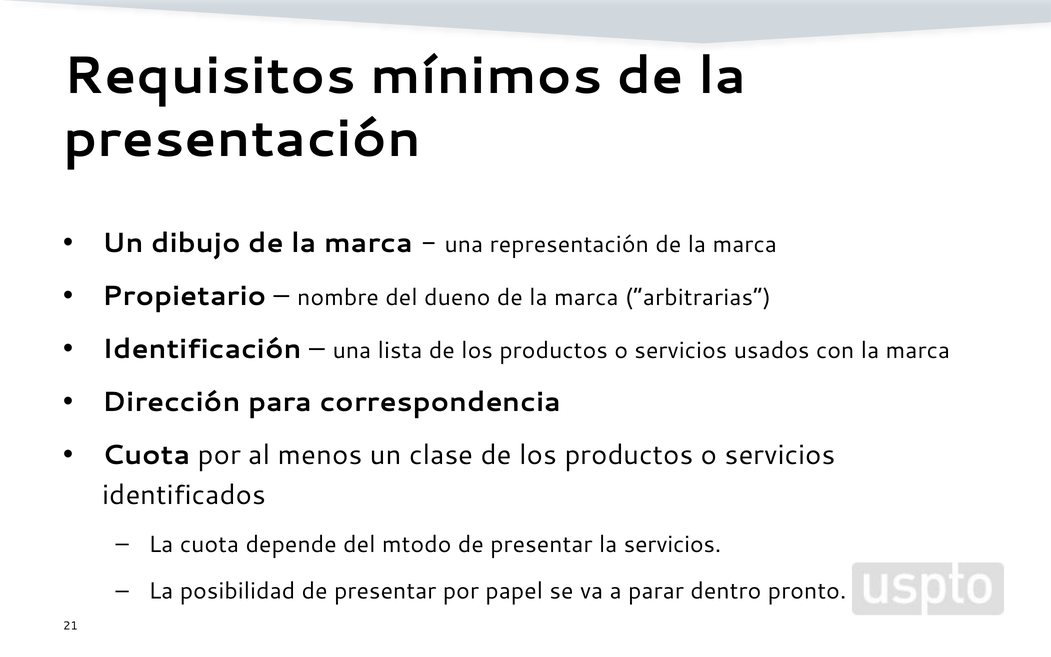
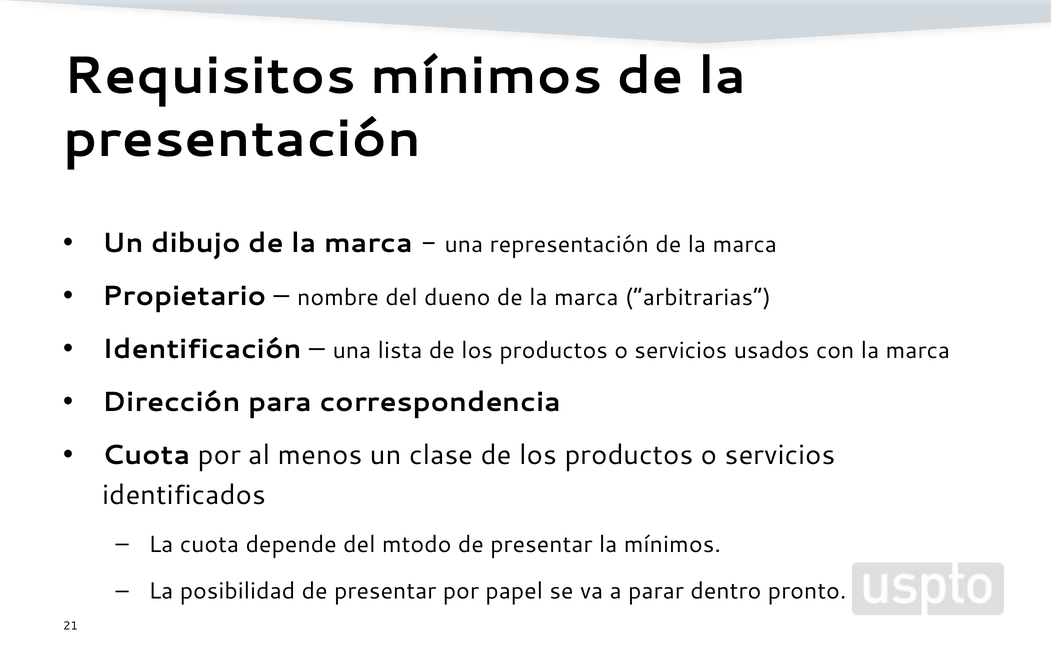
la servicios: servicios -> mínimos (672, 544)
